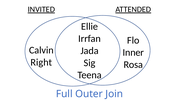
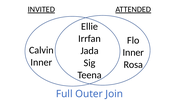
Right: Right -> Inner (41, 62)
